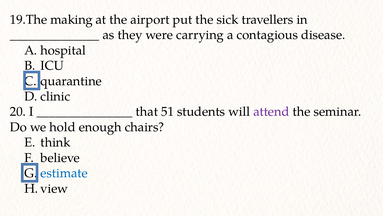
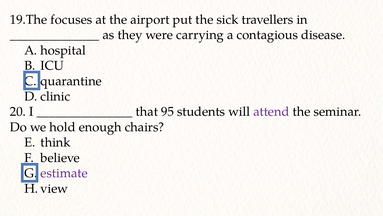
making: making -> focuses (71, 20)
51: 51 -> 95 (168, 112)
estimate colour: blue -> purple (64, 173)
